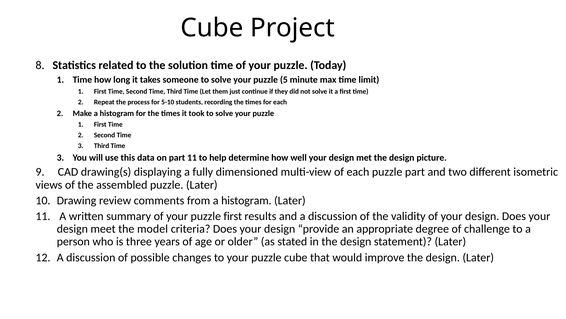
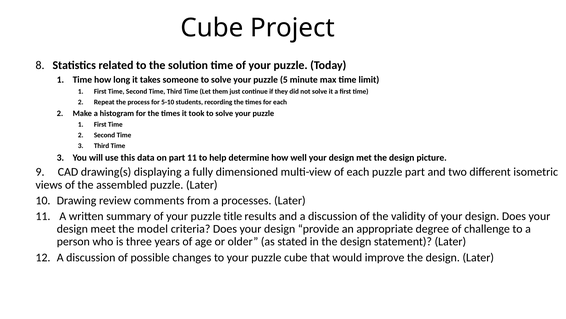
from a histogram: histogram -> processes (246, 200)
puzzle first: first -> title (233, 216)
